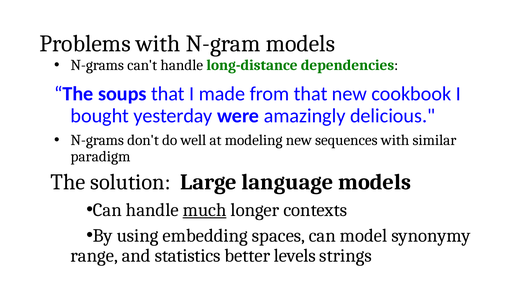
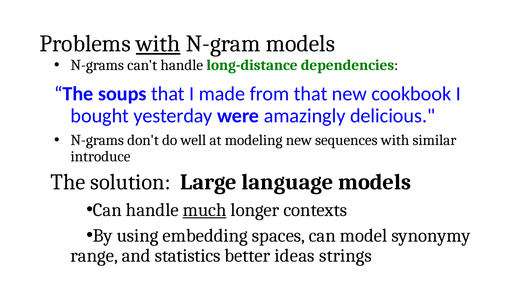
with underline: none -> present (158, 44)
paradigm: paradigm -> introduce (100, 157)
levels: levels -> ideas (295, 256)
